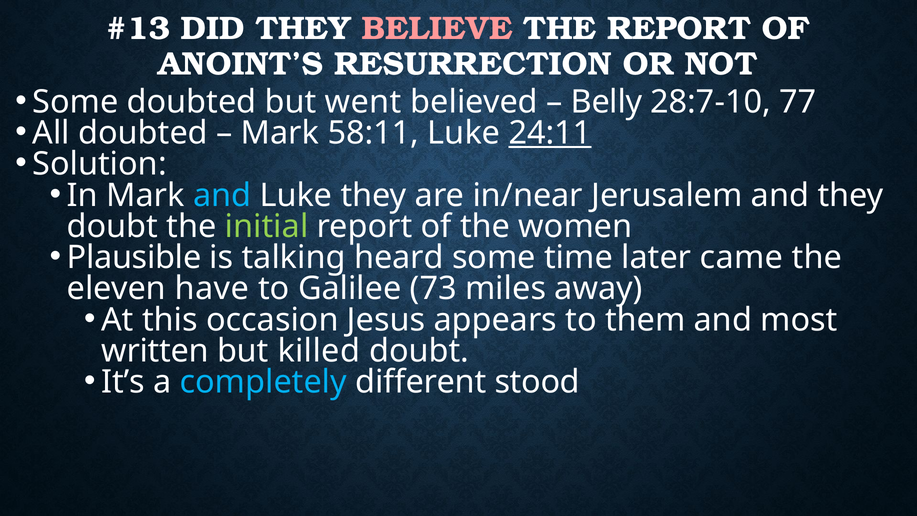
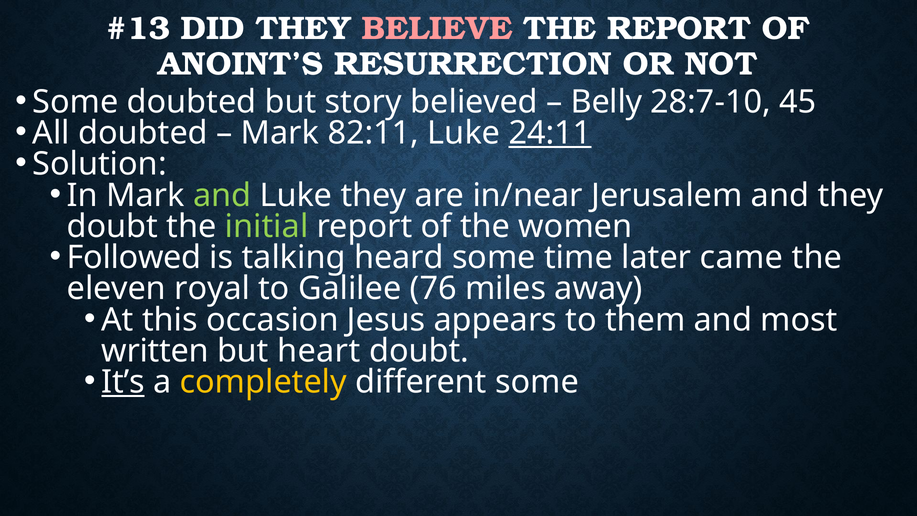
went: went -> story (363, 102)
77: 77 -> 45 (798, 102)
58:11: 58:11 -> 82:11 (373, 133)
and colour: light blue -> light green (222, 195)
Plausible: Plausible -> Followed (134, 258)
have: have -> royal (212, 289)
73: 73 -> 76 (433, 289)
killed: killed -> heart (319, 351)
It’s underline: none -> present (123, 382)
completely colour: light blue -> yellow (263, 382)
different stood: stood -> some (537, 382)
